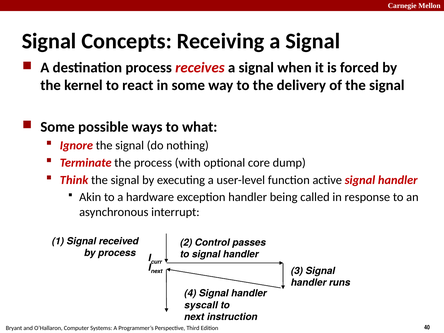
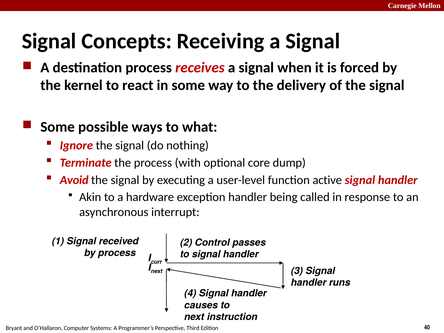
Think: Think -> Avoid (74, 180)
syscall: syscall -> causes (201, 305)
